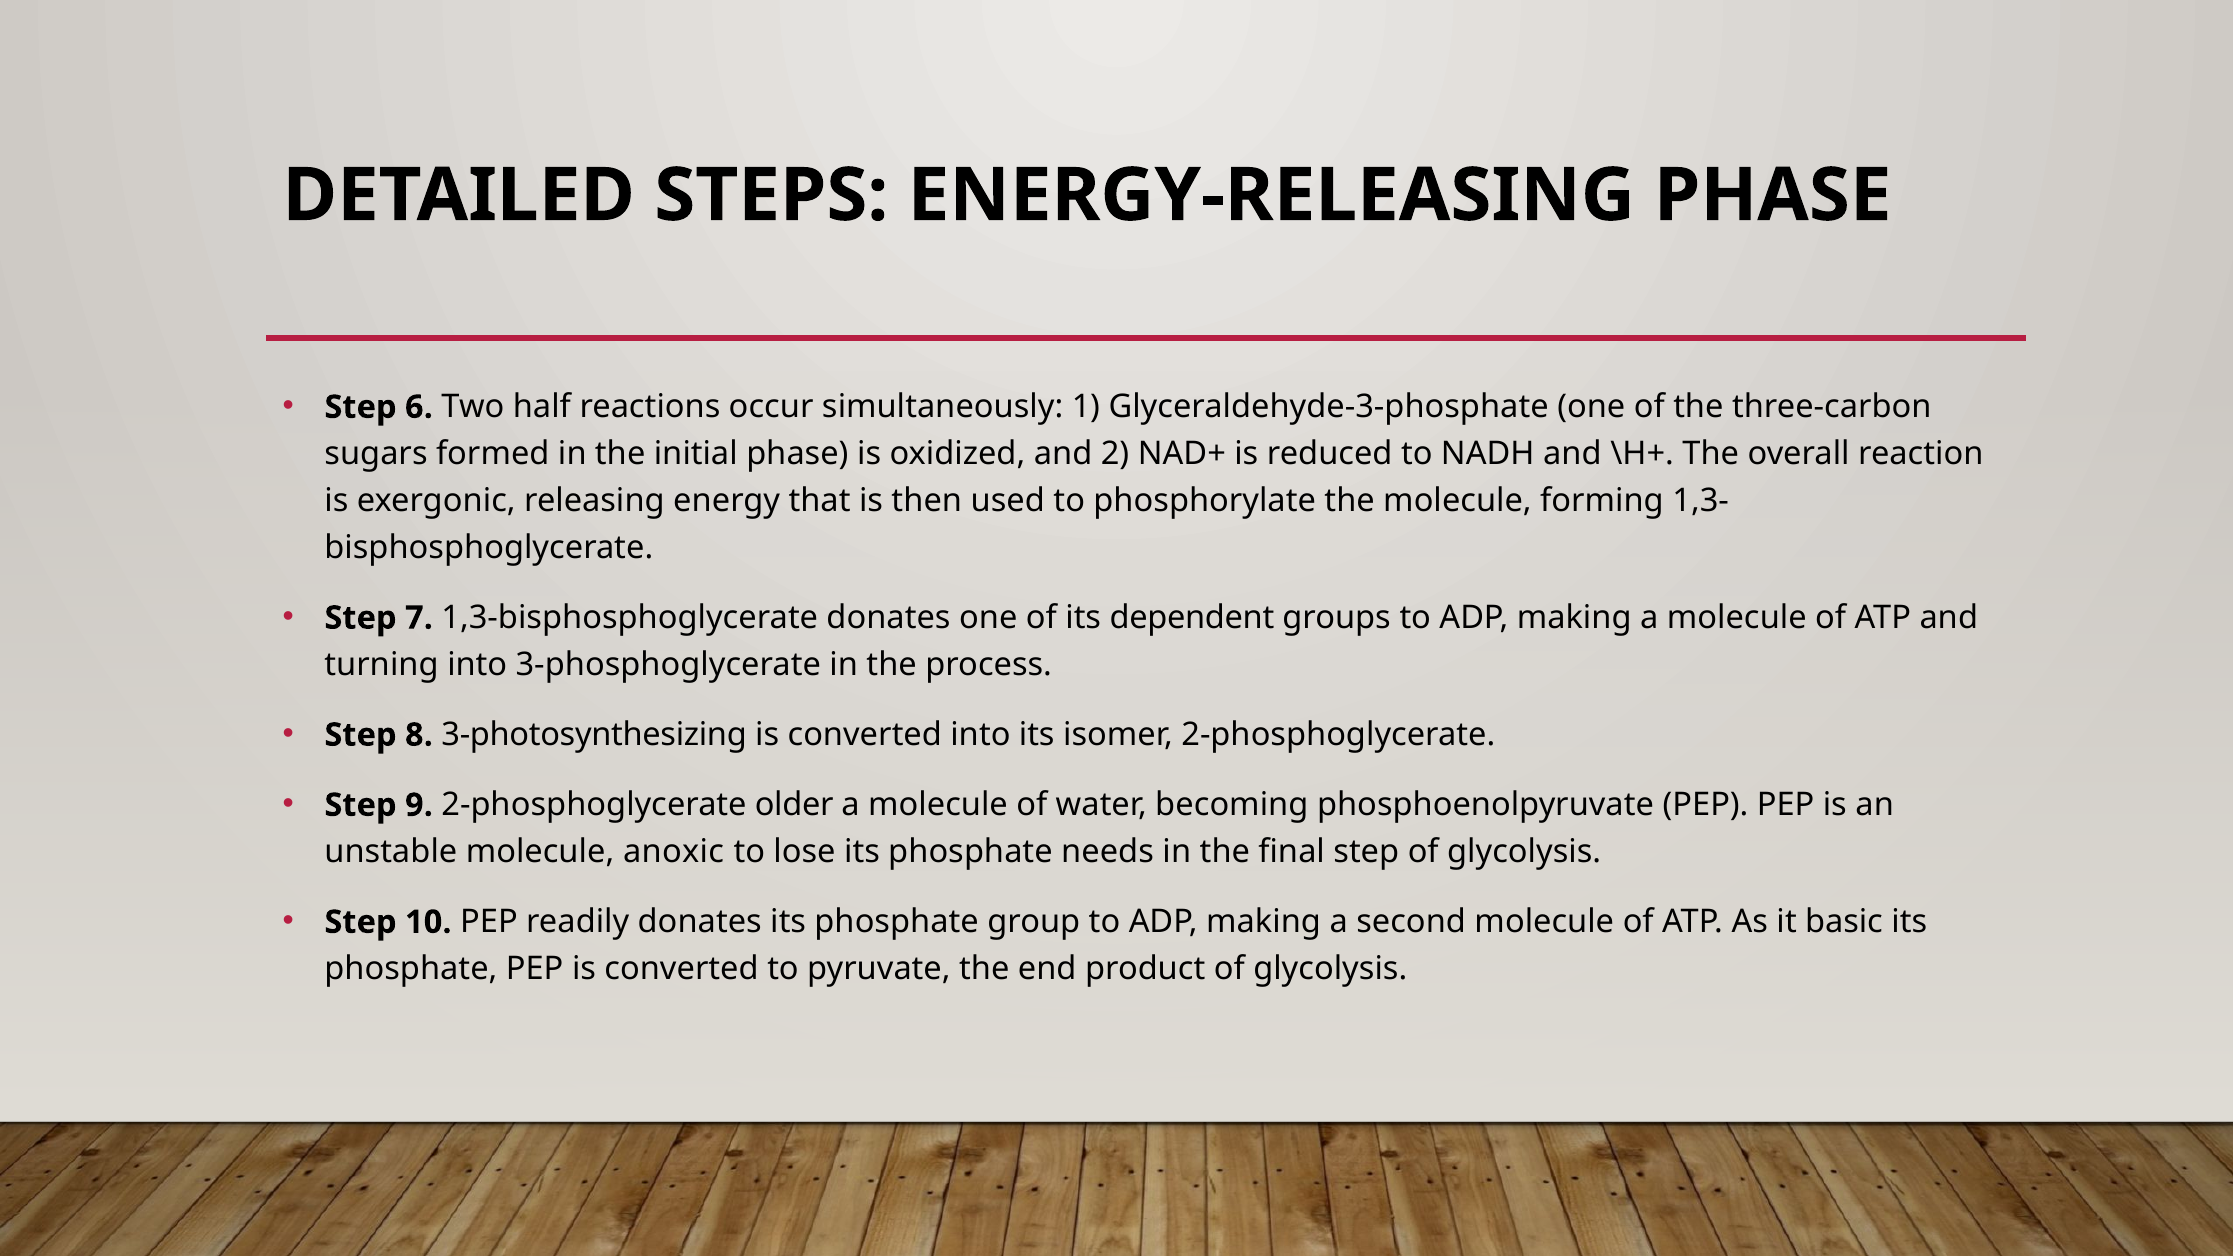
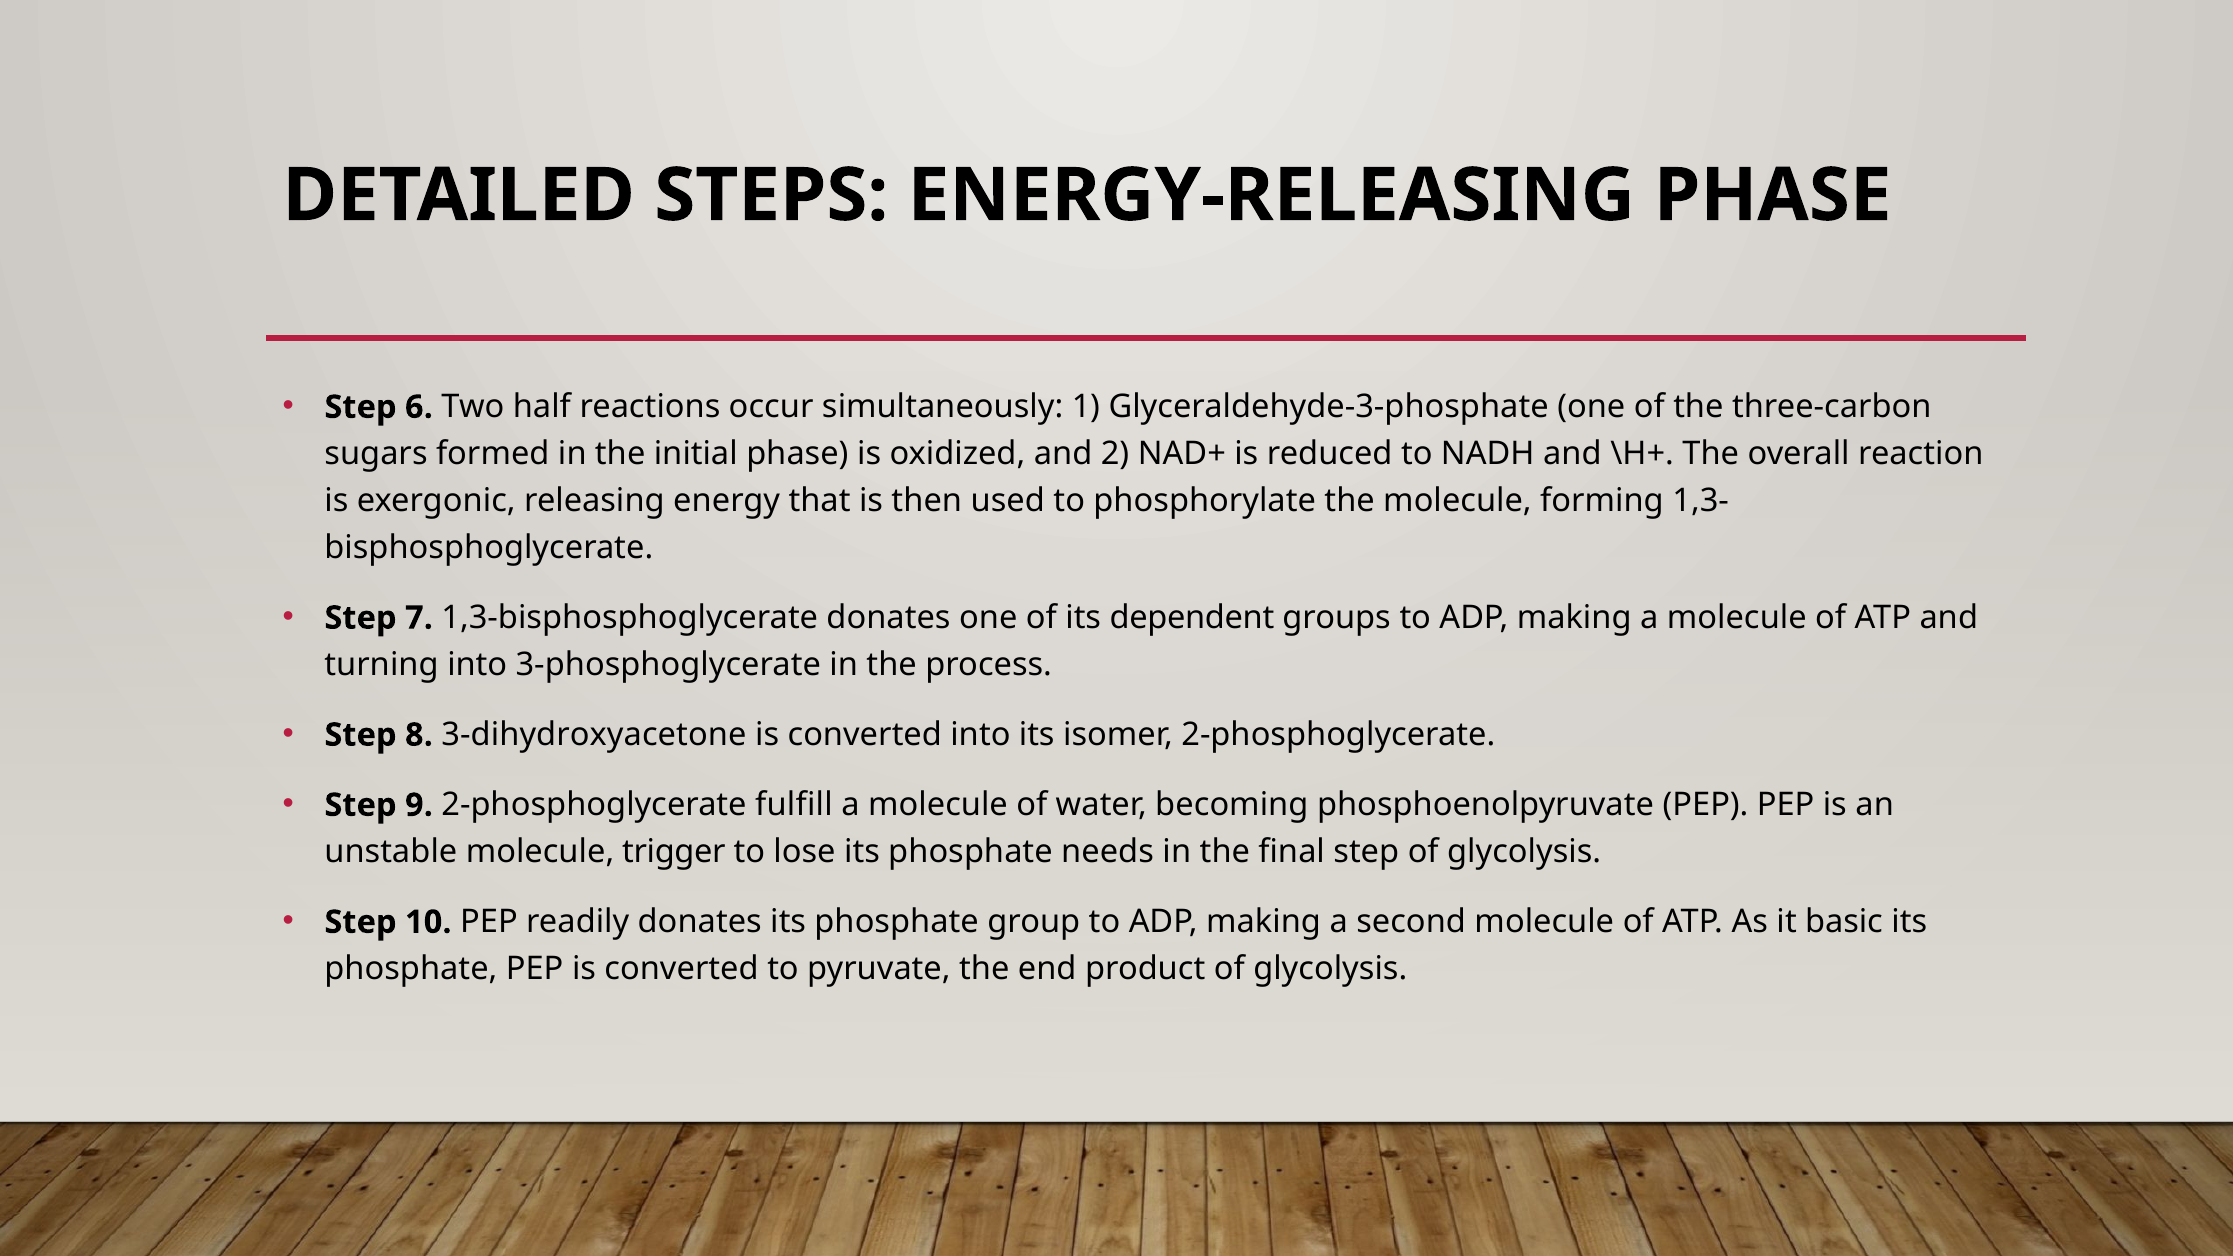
3-photosynthesizing: 3-photosynthesizing -> 3-dihydroxyacetone (594, 735)
older: older -> fulfill (794, 805)
anoxic: anoxic -> trigger (674, 852)
